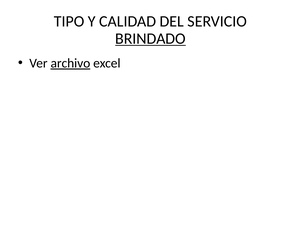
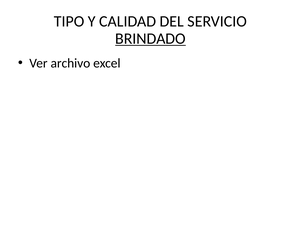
archivo underline: present -> none (70, 63)
